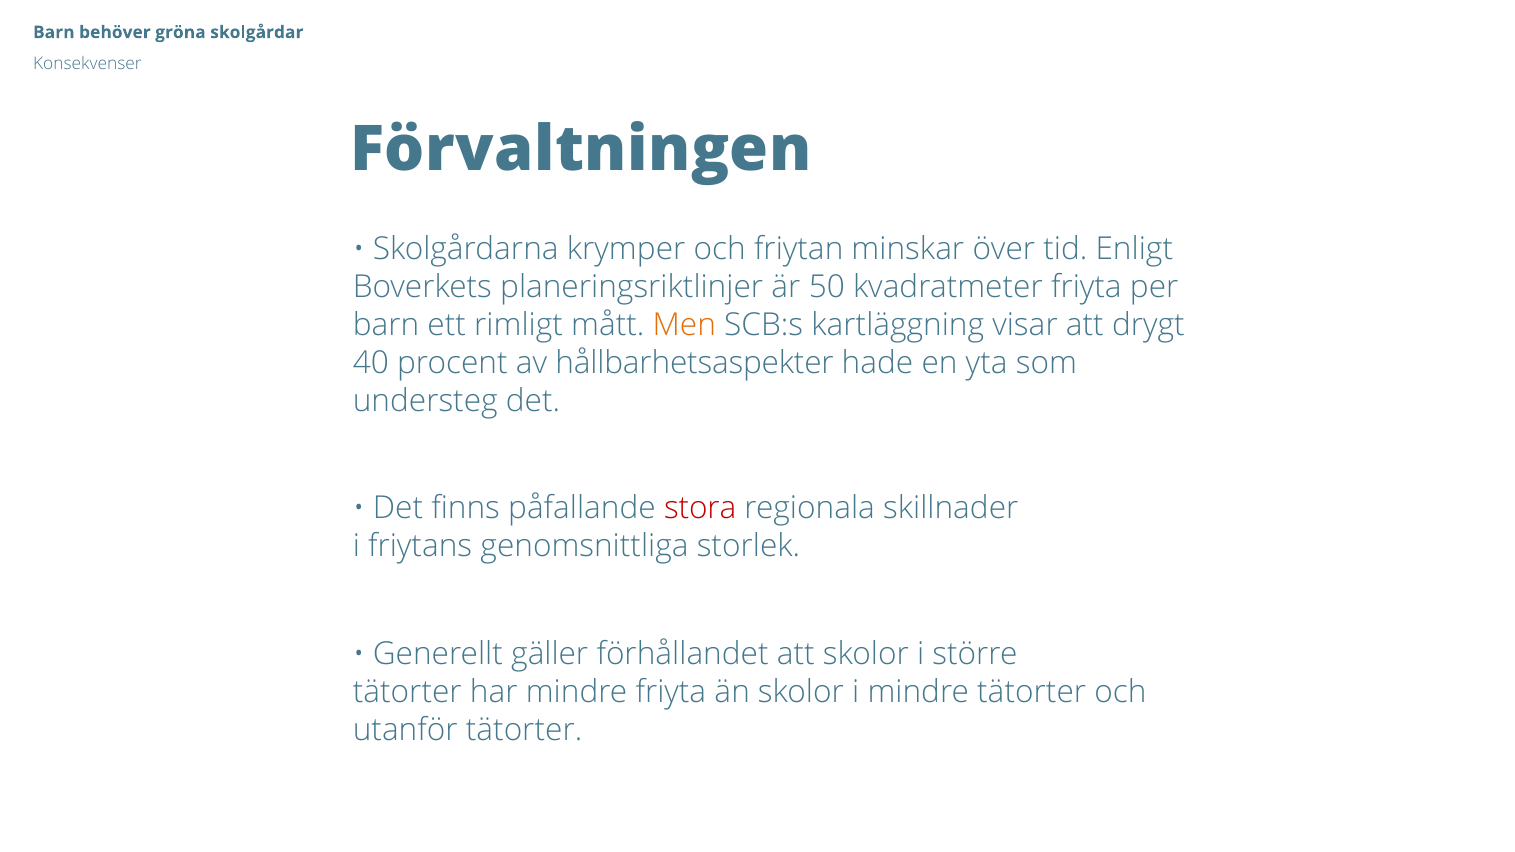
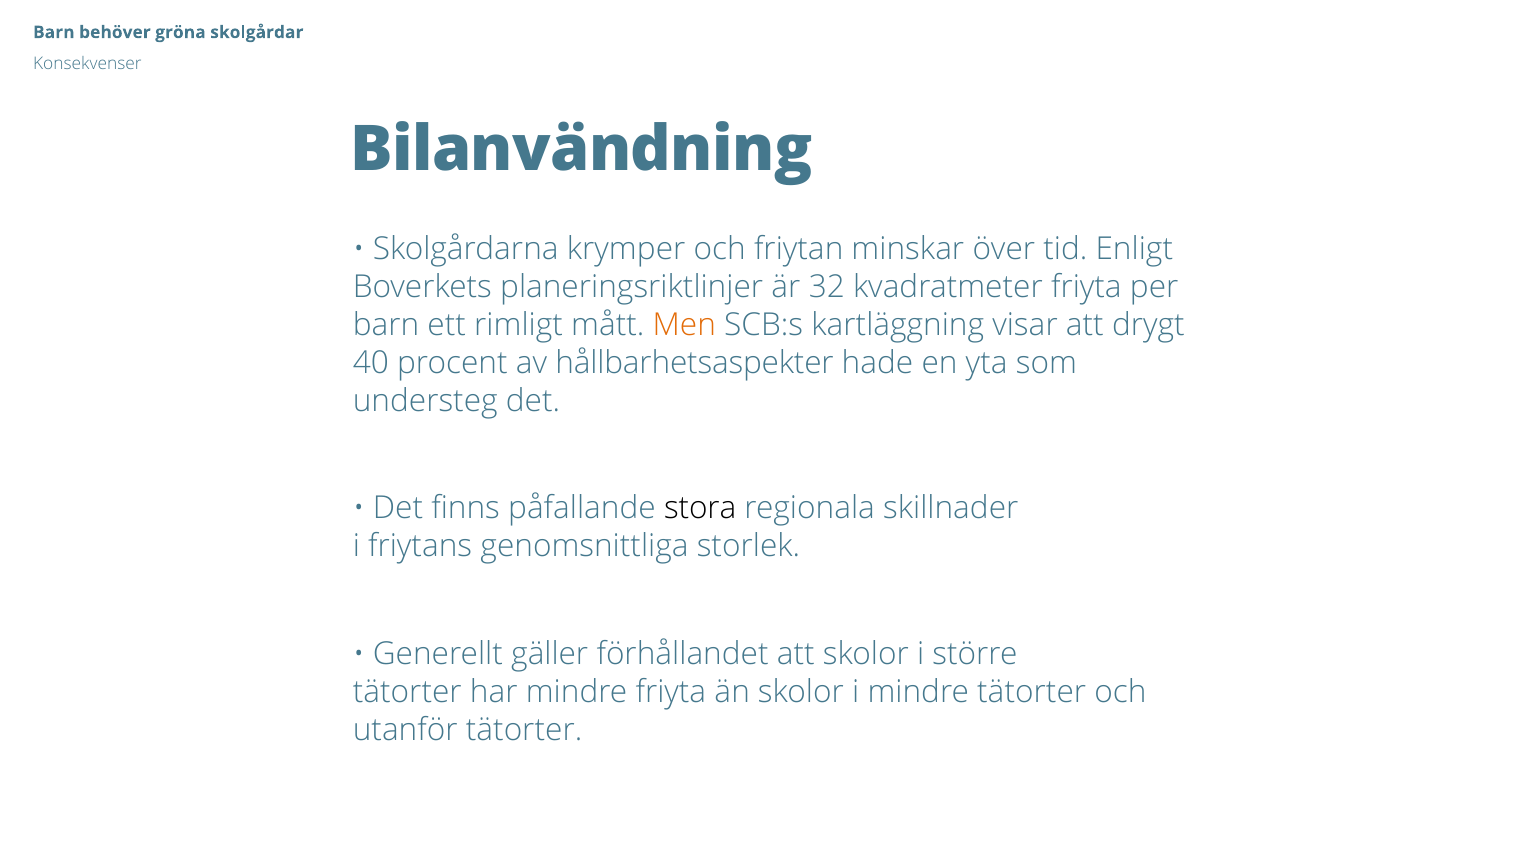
Förvaltningen: Förvaltningen -> Bilanvändning (581, 150)
50: 50 -> 32 (827, 287)
stora colour: red -> black (700, 509)
